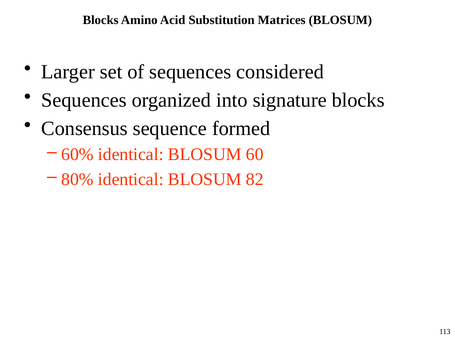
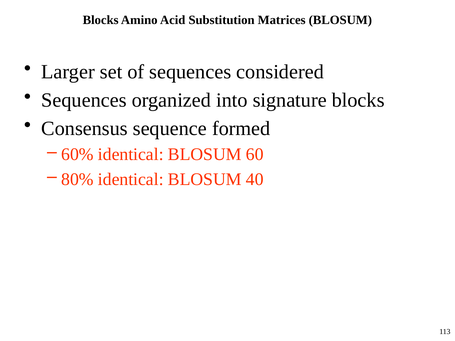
82: 82 -> 40 (255, 179)
